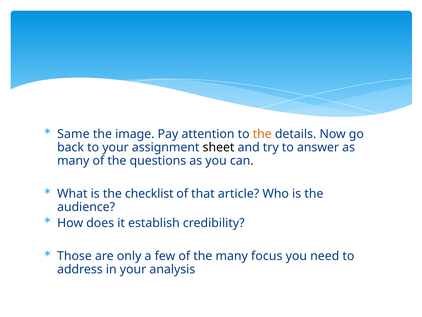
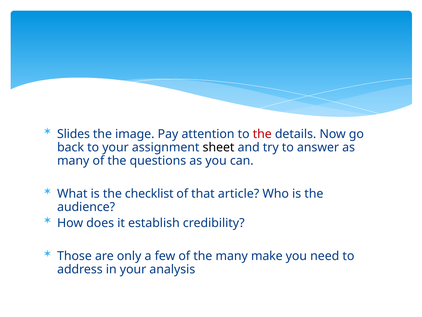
Same: Same -> Slides (74, 134)
the colour: orange -> red (262, 134)
focus: focus -> make (267, 256)
